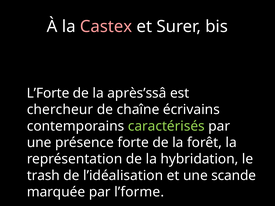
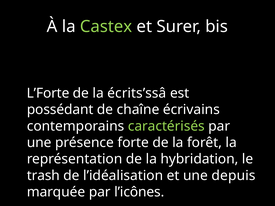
Castex colour: pink -> light green (106, 27)
après’ssâ: après’ssâ -> écrits’ssâ (137, 93)
chercheur: chercheur -> possédant (60, 110)
scande: scande -> depuis (234, 176)
l’forme: l’forme -> l’icônes (139, 192)
